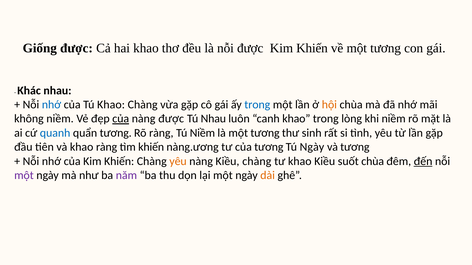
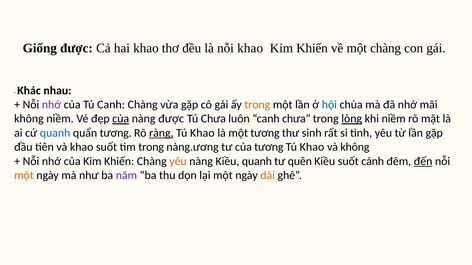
nỗi được: được -> khao (250, 48)
về một tương: tương -> chàng (386, 48)
nhớ colour: blue -> purple (51, 105)
Tú Khao: Khao -> Canh (111, 105)
trong colour: blue -> orange (257, 105)
hội colour: orange -> blue (329, 105)
Tú Nhau: Nhau -> Chưa (213, 119)
canh khao: khao -> chưa (296, 119)
lòng underline: none -> present (352, 119)
ràng underline: none -> present (161, 133)
Niềm: Niềm -> Khao (202, 133)
khao ràng: ràng -> suốt (107, 147)
tìm khiến: khiến -> trong (151, 147)
Ngày: Ngày -> Khao (312, 147)
và tương: tương -> không (355, 147)
Kiều chàng: chàng -> quanh (257, 161)
tư khao: khao -> quên (300, 161)
suốt chùa: chùa -> cánh (373, 161)
một colour: purple -> orange (24, 176)
